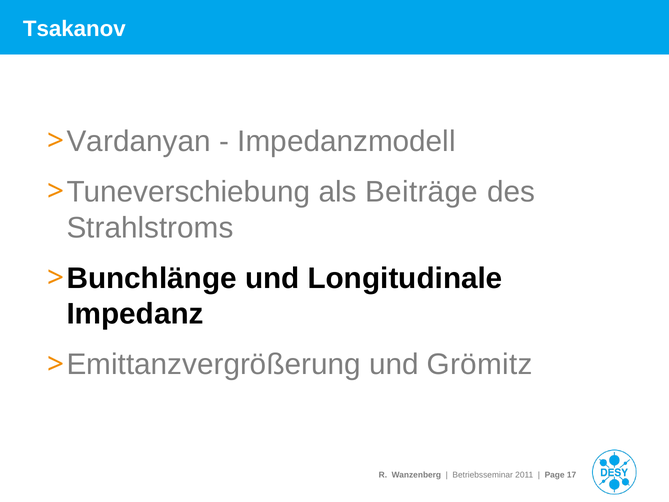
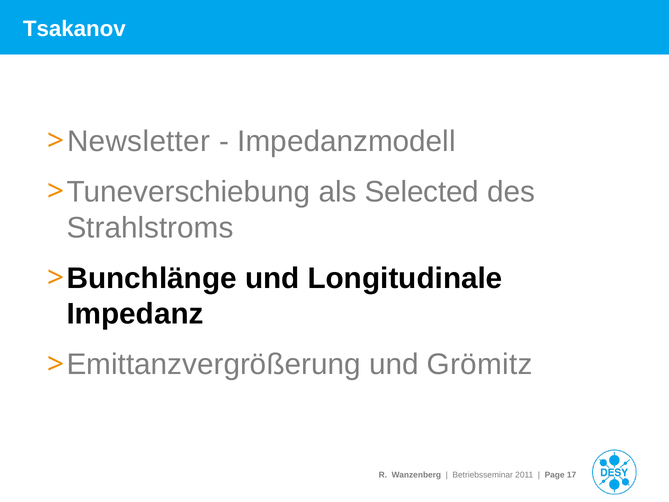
Vardanyan: Vardanyan -> Newsletter (139, 141)
Beiträge: Beiträge -> Selected (422, 192)
